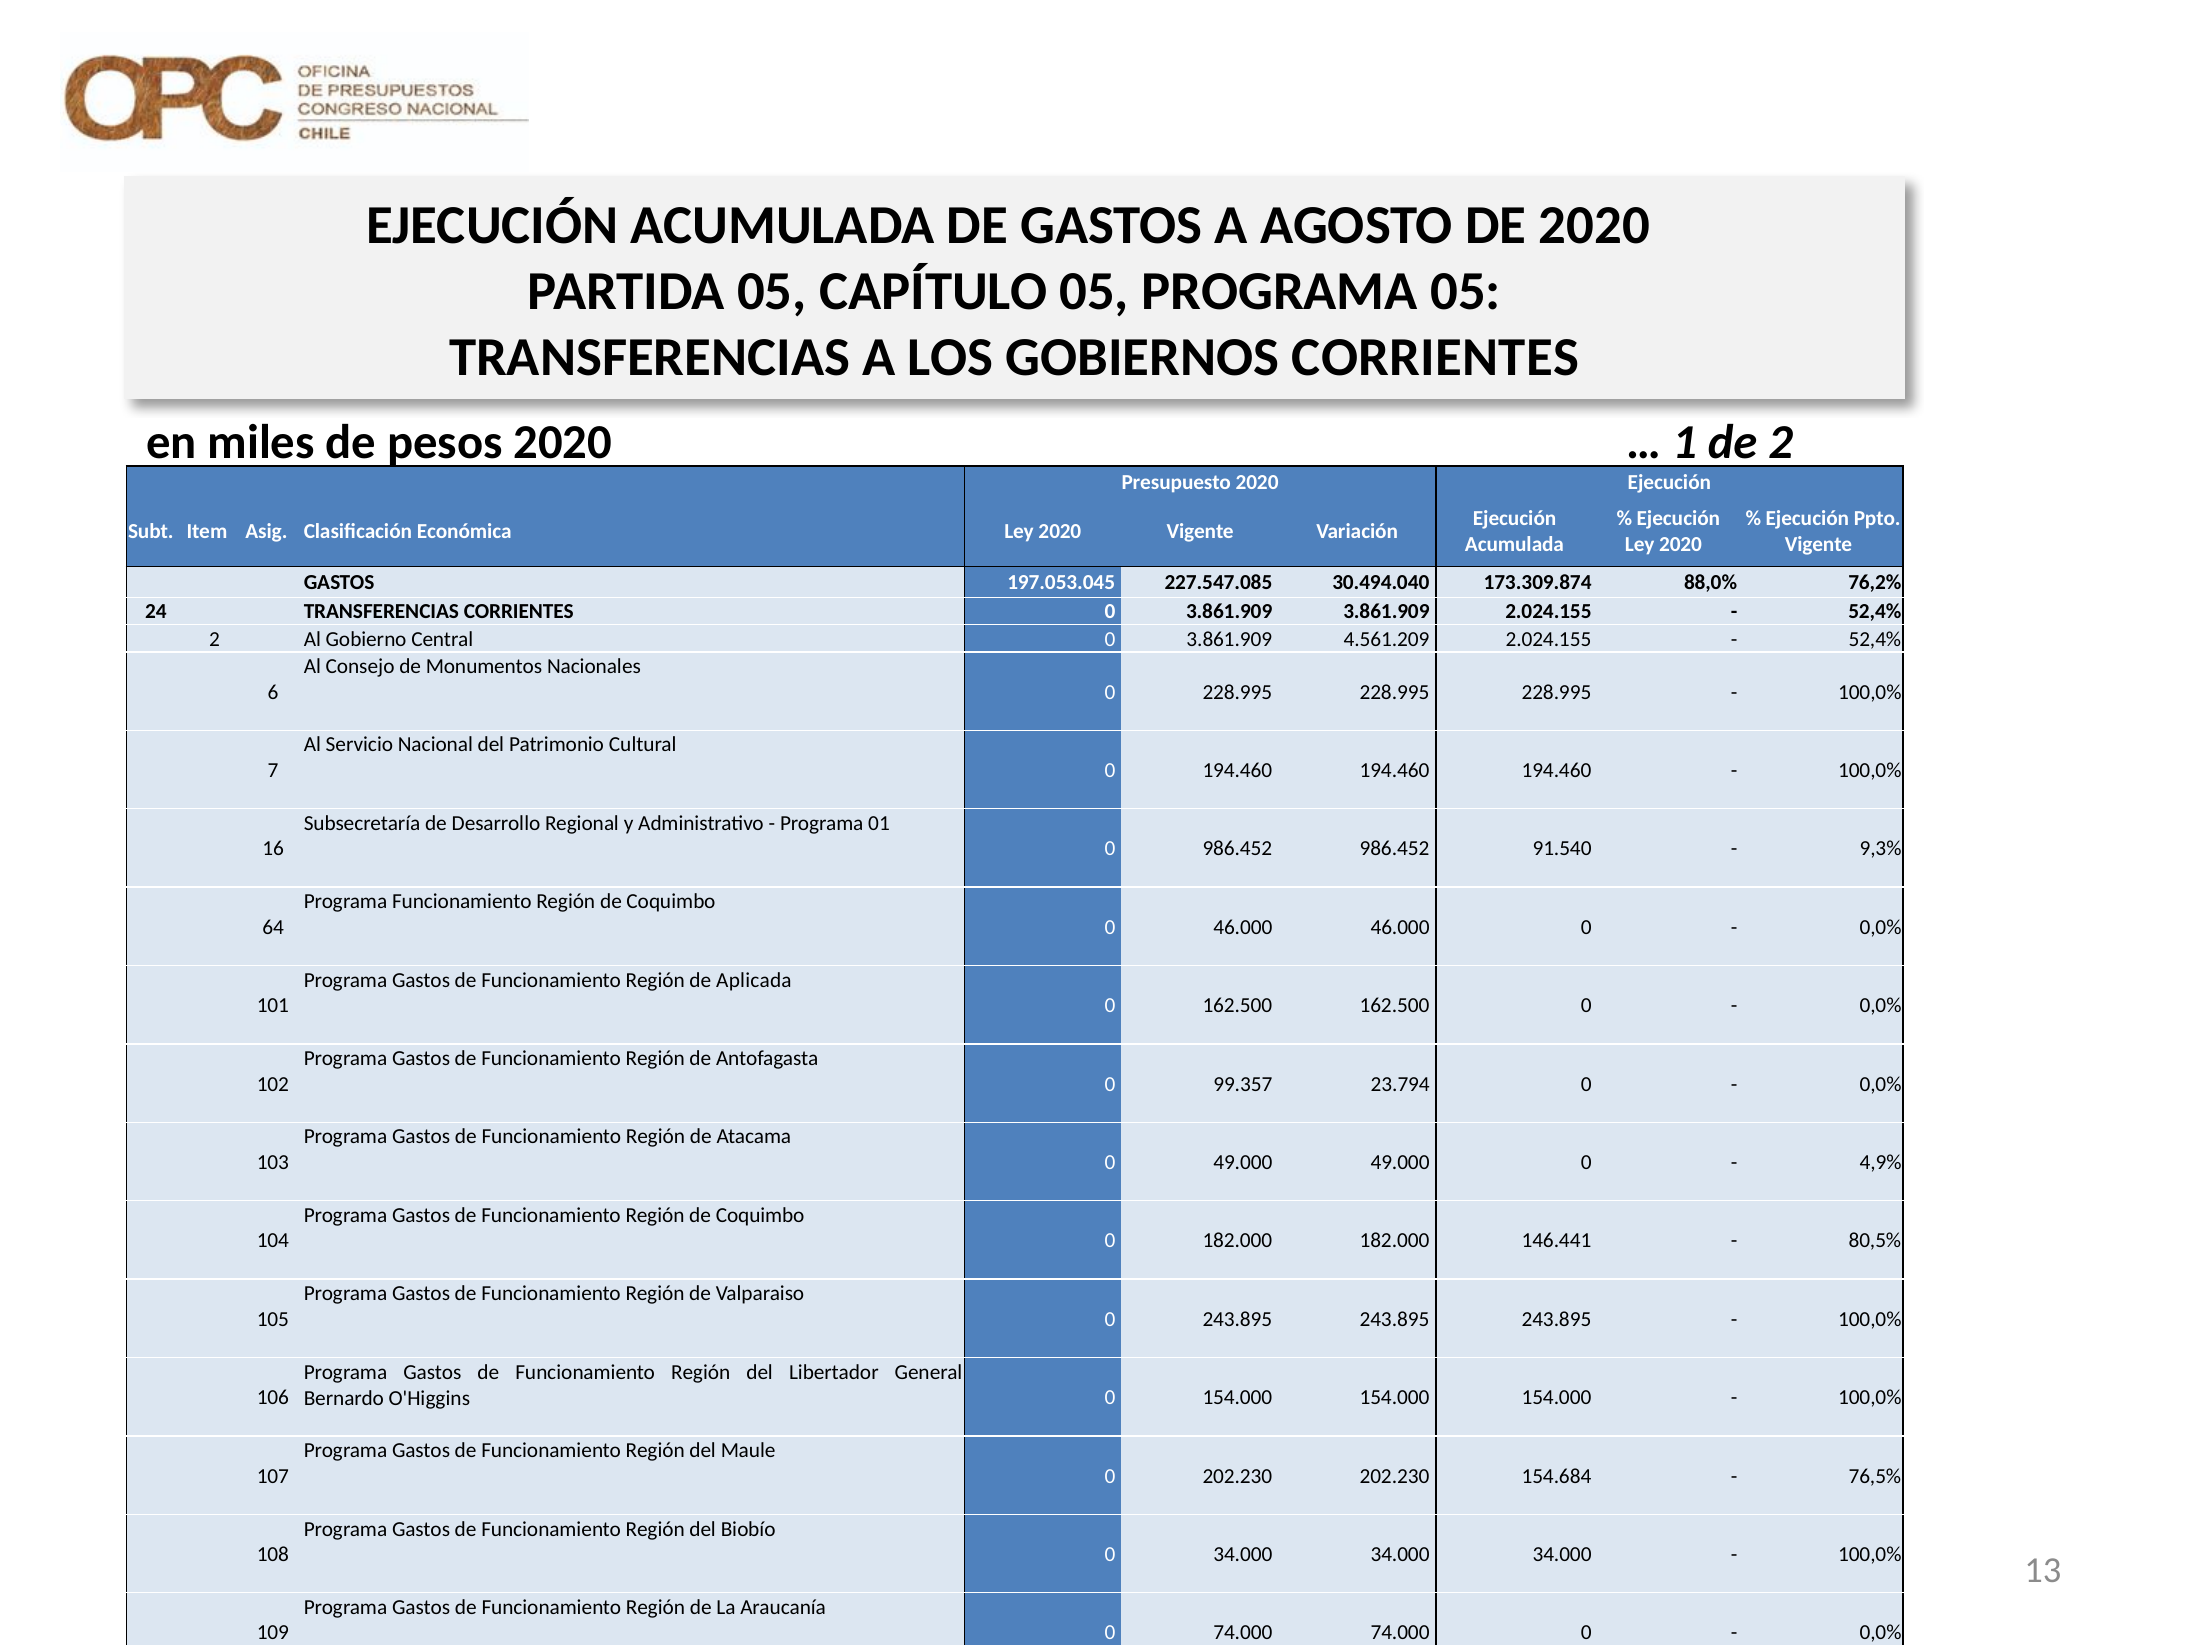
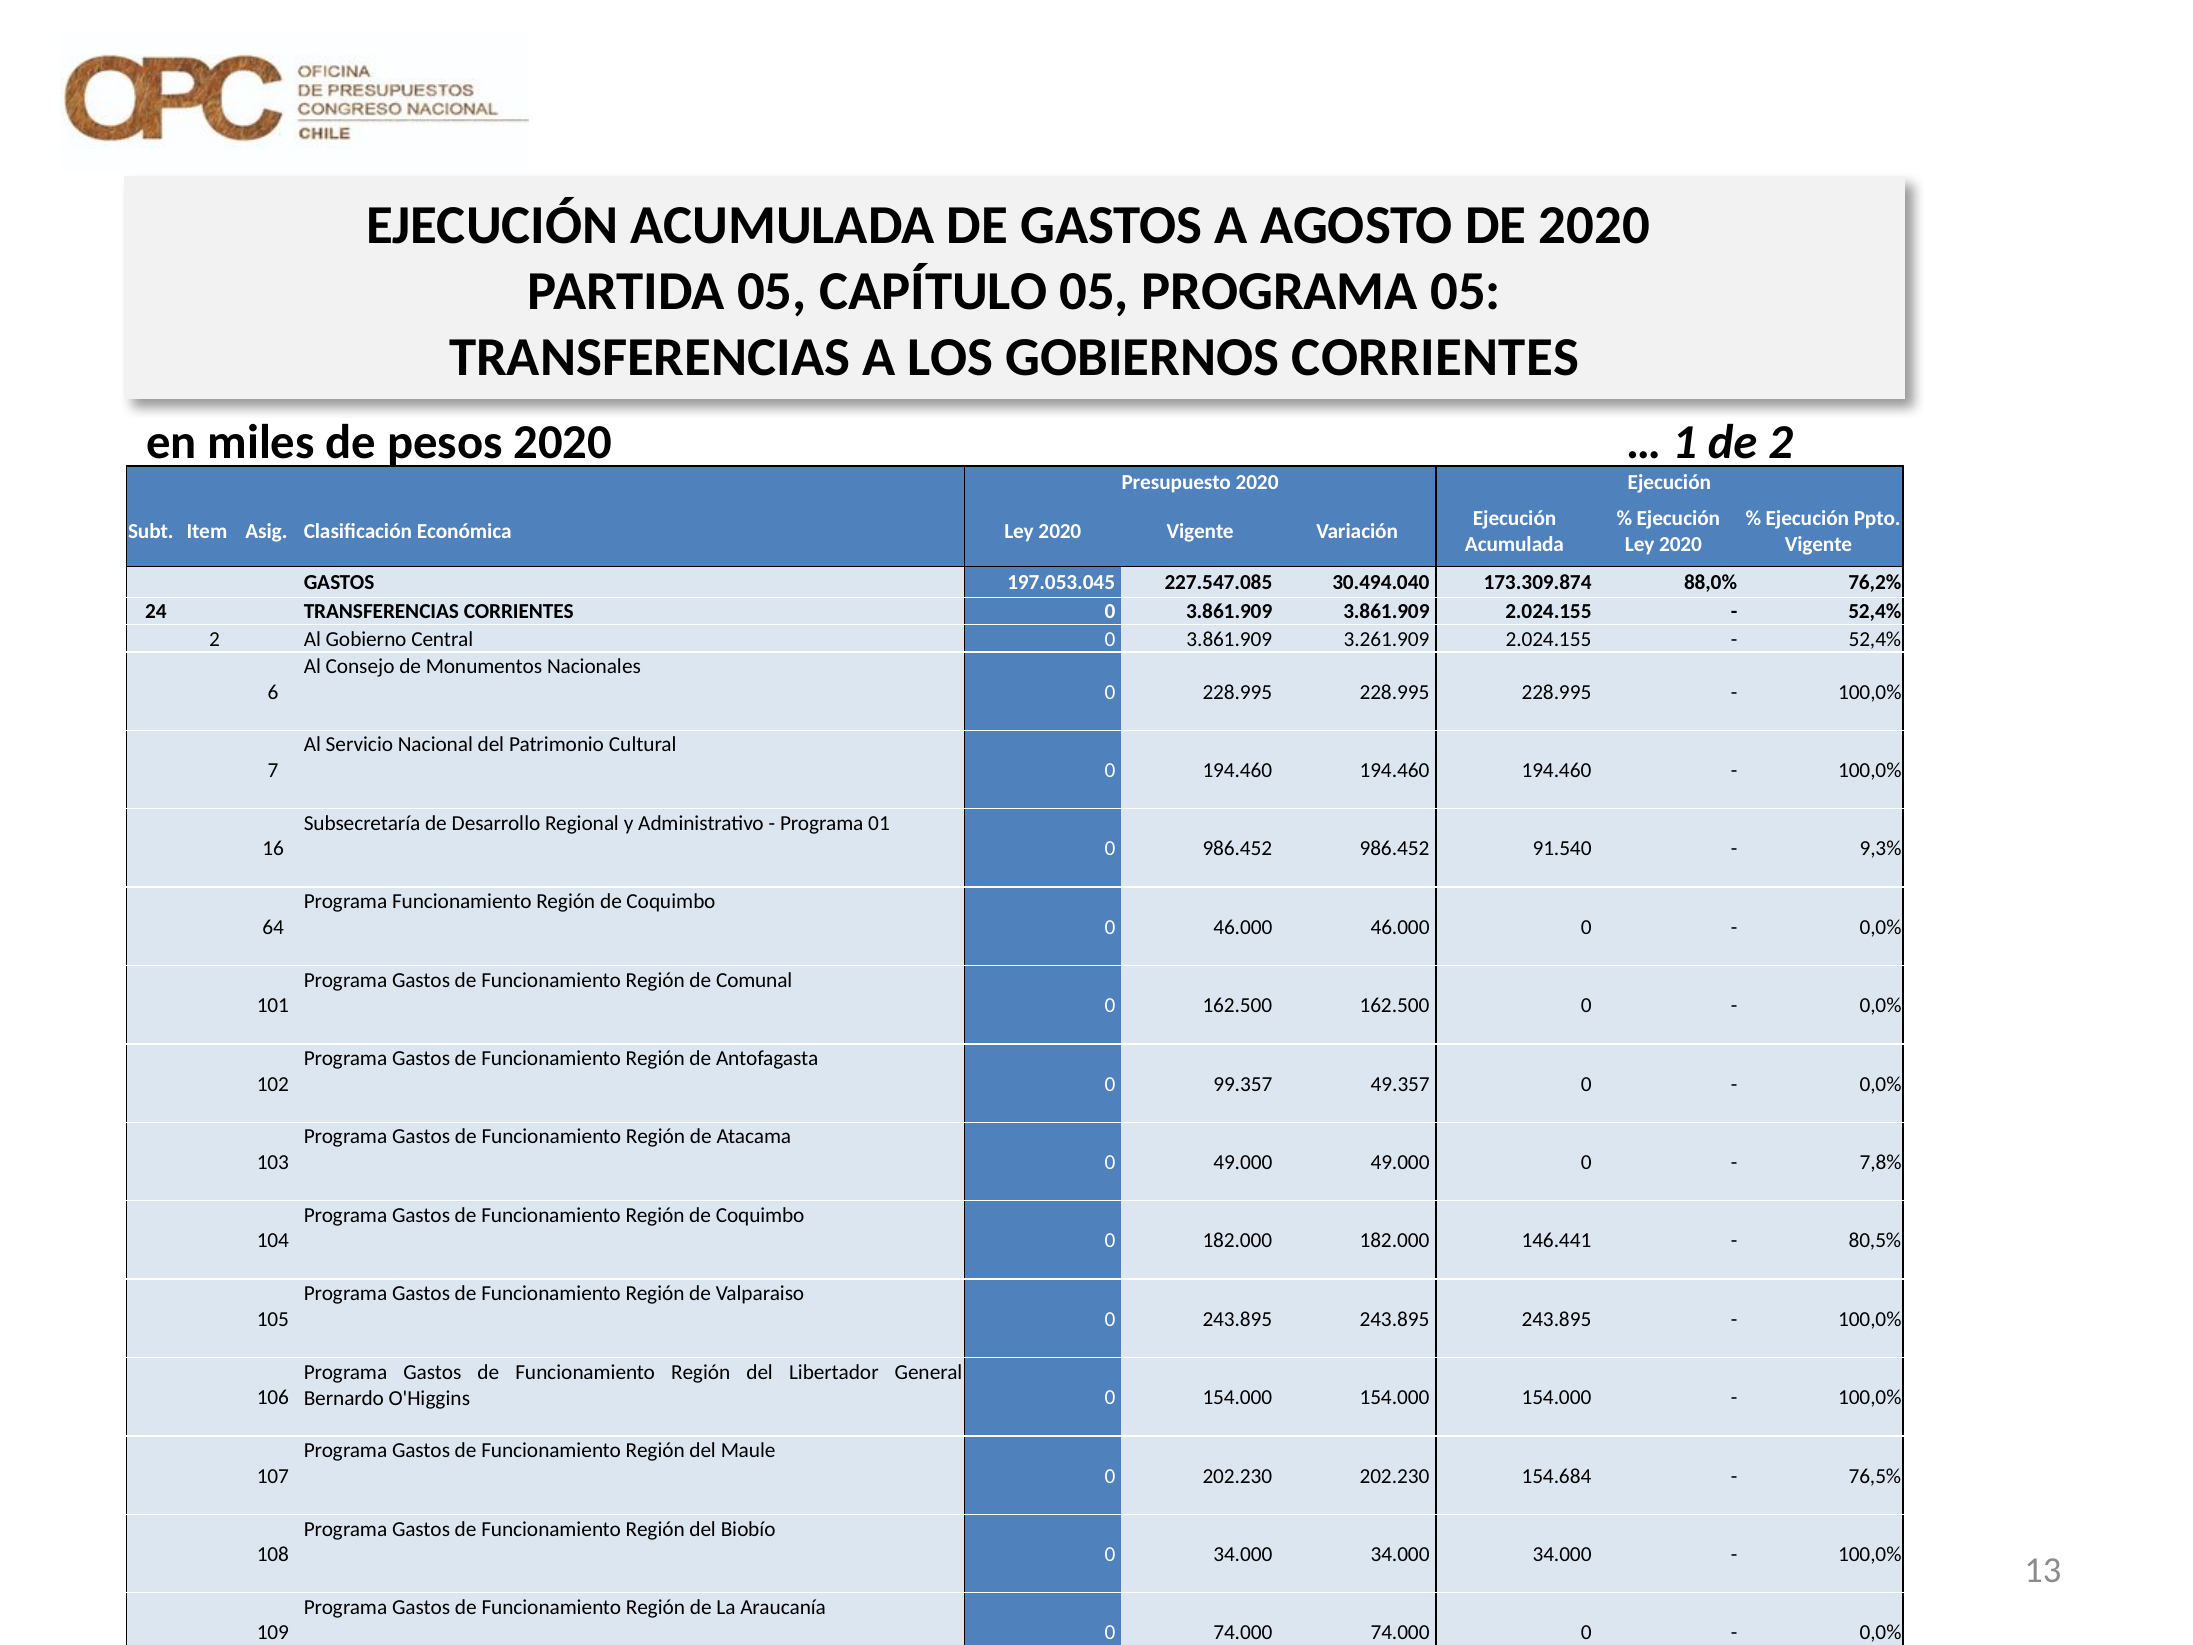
4.561.209: 4.561.209 -> 3.261.909 (1387, 639)
de Aplicada: Aplicada -> Comunal (754, 980)
23.794: 23.794 -> 49.357 (1400, 1084)
4,9%: 4,9% -> 7,8% (1881, 1162)
